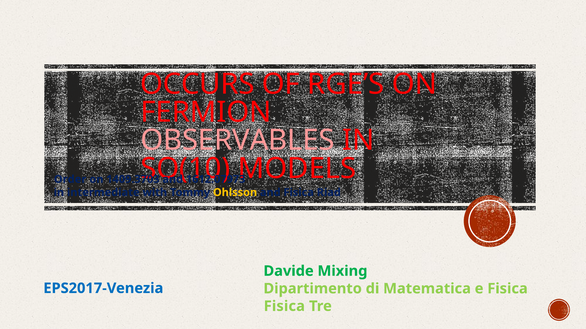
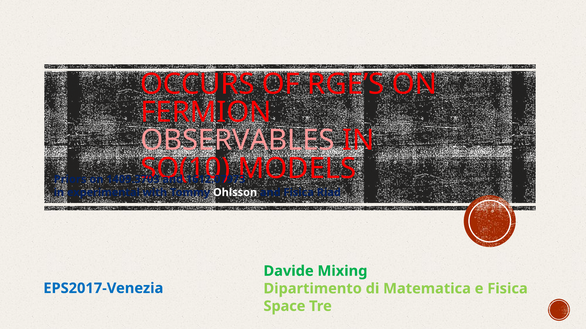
Order: Order -> Priors (70, 180)
intermediate: intermediate -> experimental (103, 193)
Ohlsson colour: yellow -> white (235, 193)
Fisica: Fisica -> Space (284, 307)
